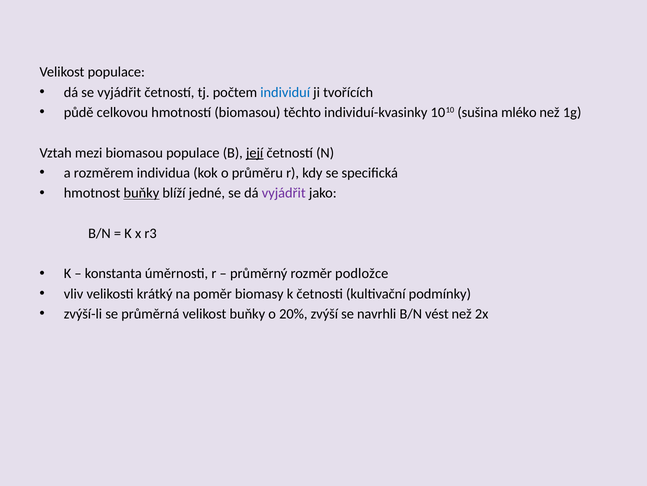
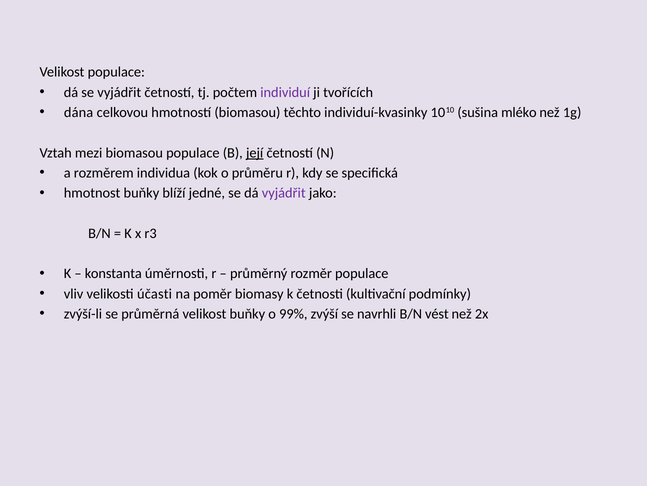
individuí colour: blue -> purple (285, 92)
půdě: půdě -> dána (79, 112)
buňky underline: present -> none (141, 193)
rozměr podložce: podložce -> populace (362, 273)
krátký: krátký -> účasti (155, 293)
20%: 20% -> 99% (293, 314)
